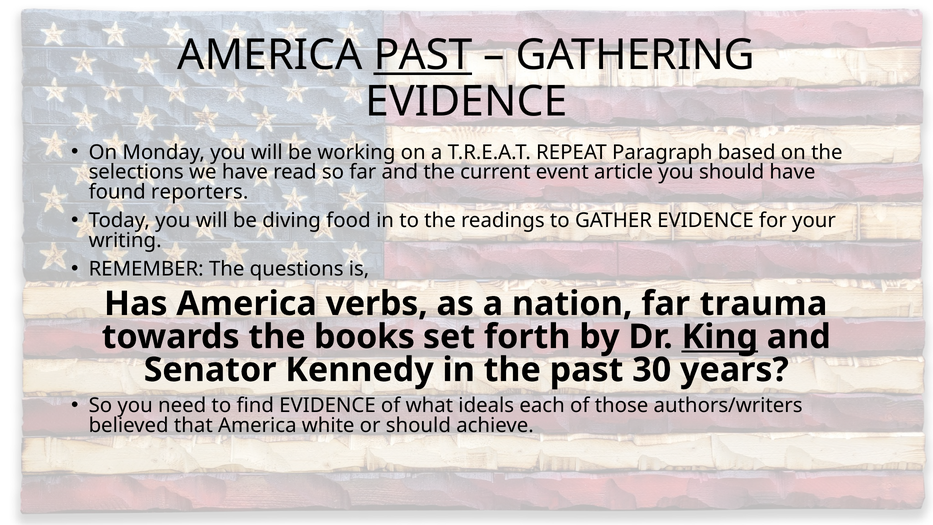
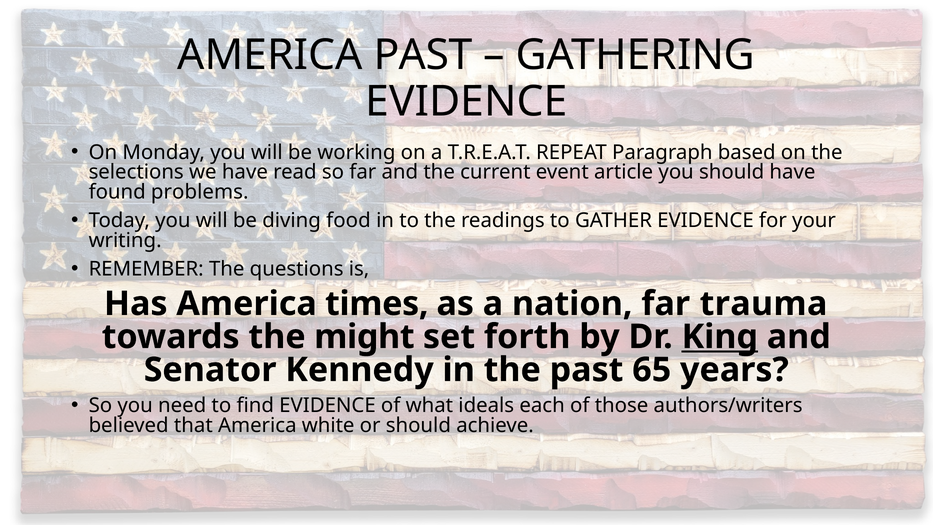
PAST underline: present -> none (423, 55)
reporters: reporters -> problems (200, 192)
verbs: verbs -> times (377, 304)
books: books -> might (364, 337)
30: 30 -> 65 (652, 370)
